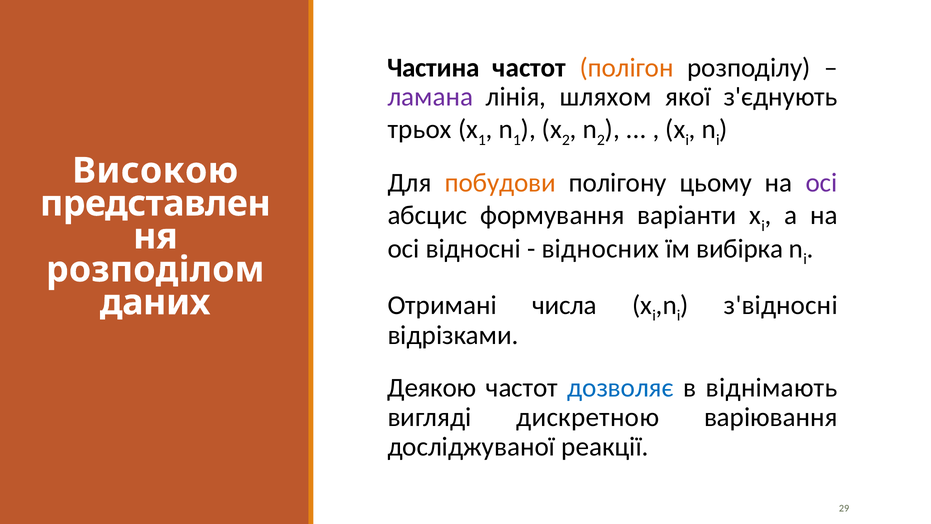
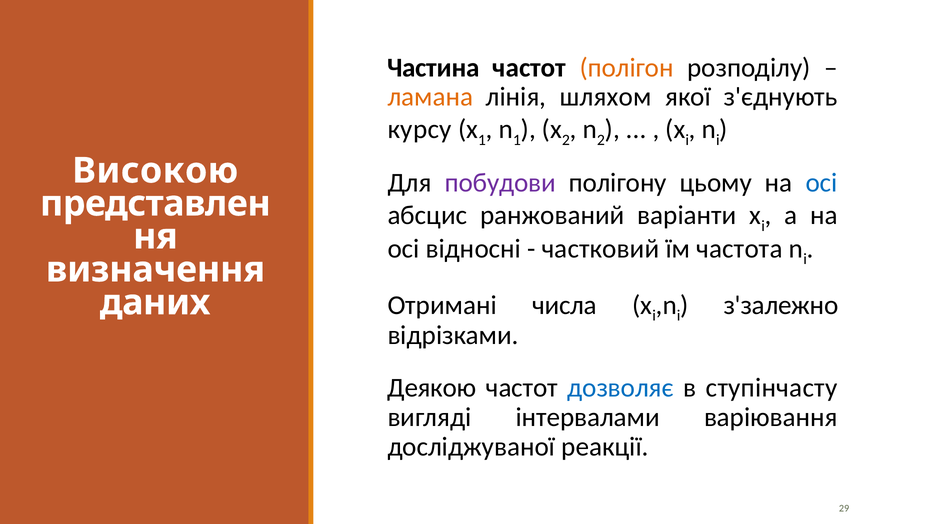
ламана colour: purple -> orange (430, 97)
трьох: трьох -> курсу (420, 129)
побудови colour: orange -> purple (500, 183)
осі colour: purple -> blue (822, 183)
формування: формування -> ранжований (552, 215)
відносних: відносних -> частковий (601, 248)
вибірка: вибірка -> частота (739, 248)
розподілом: розподілом -> визначення (155, 269)
з'відносні: з'відносні -> з'залежно (781, 305)
віднімають: віднімають -> ступінчасту (772, 388)
дискретною: дискретною -> інтервалами (588, 417)
